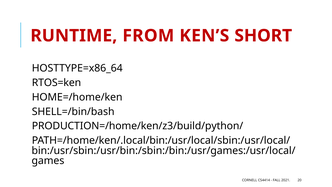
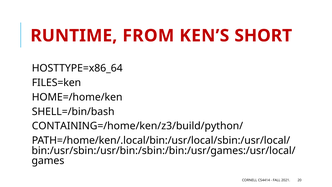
RTOS=ken: RTOS=ken -> FILES=ken (56, 83)
PRODUCTION=/home/ken/z3/build/python/: PRODUCTION=/home/ken/z3/build/python/ -> CONTAINING=/home/ken/z3/build/python/ (137, 126)
